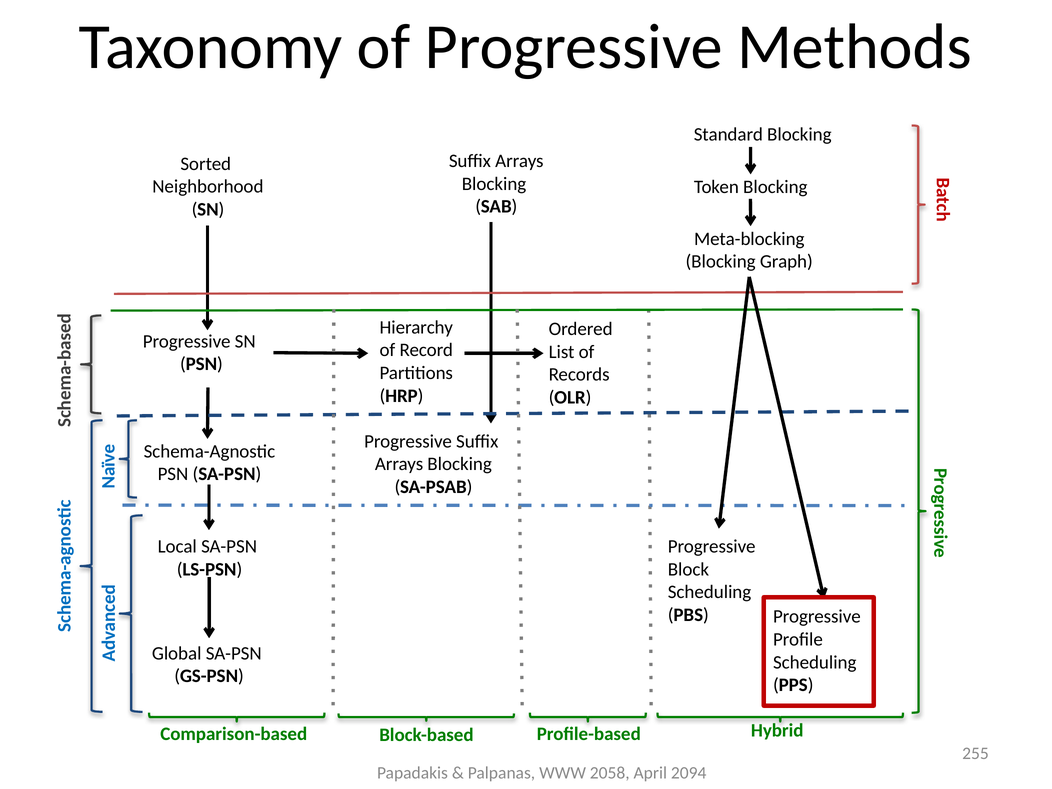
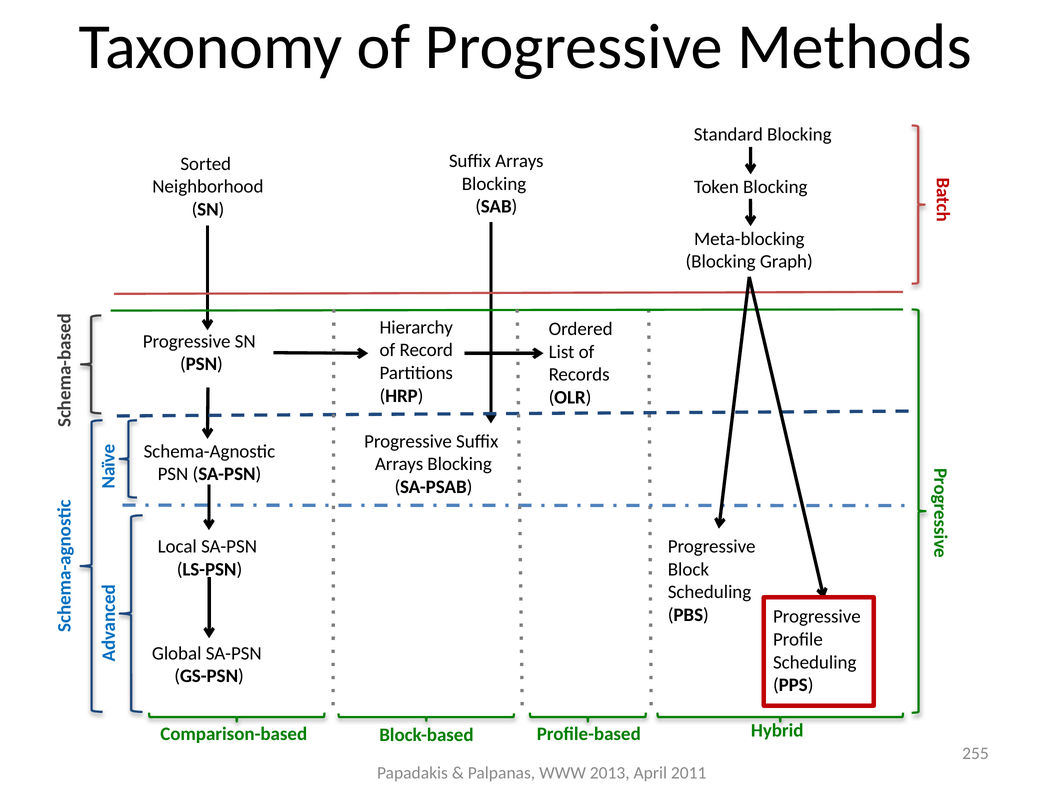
2058: 2058 -> 2013 (610, 773)
2094: 2094 -> 2011 (689, 773)
